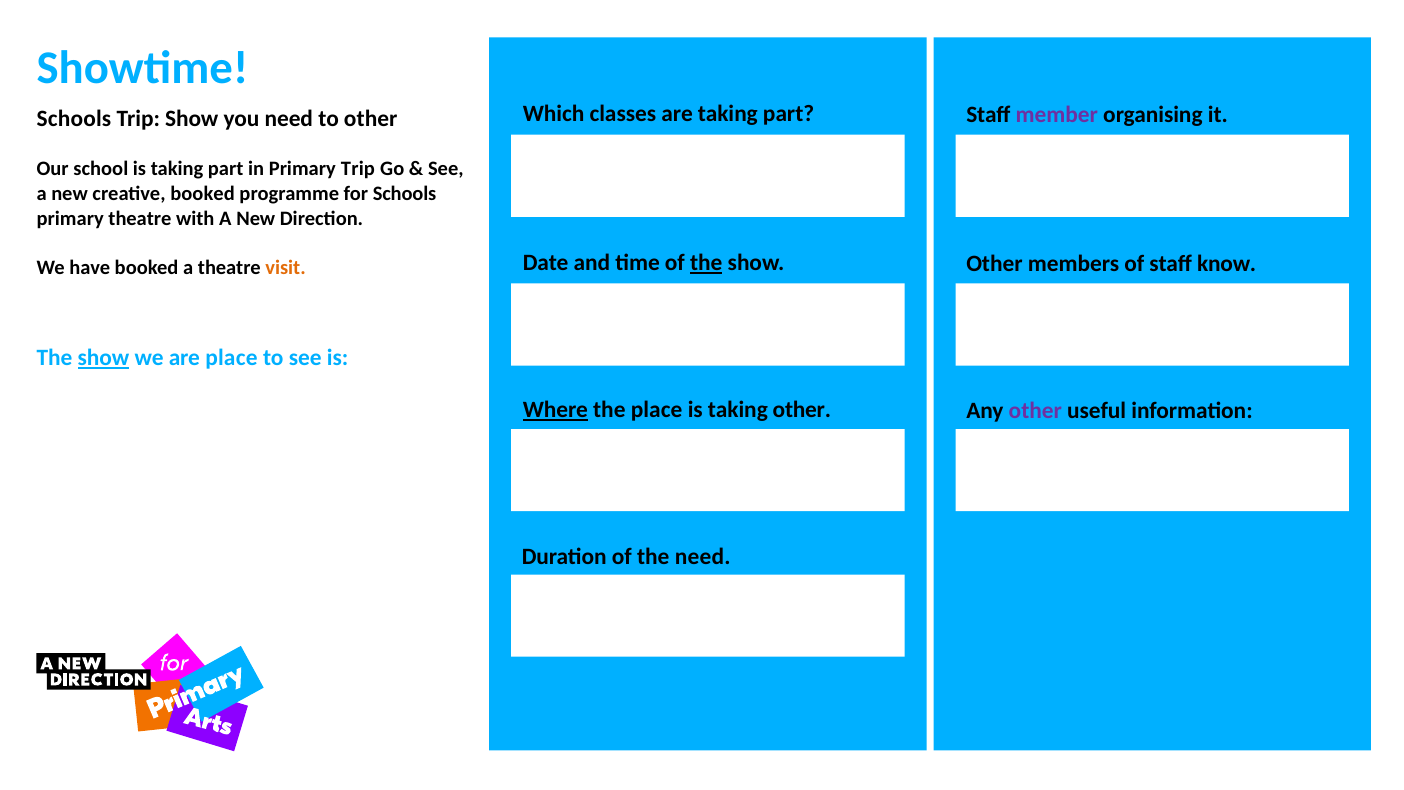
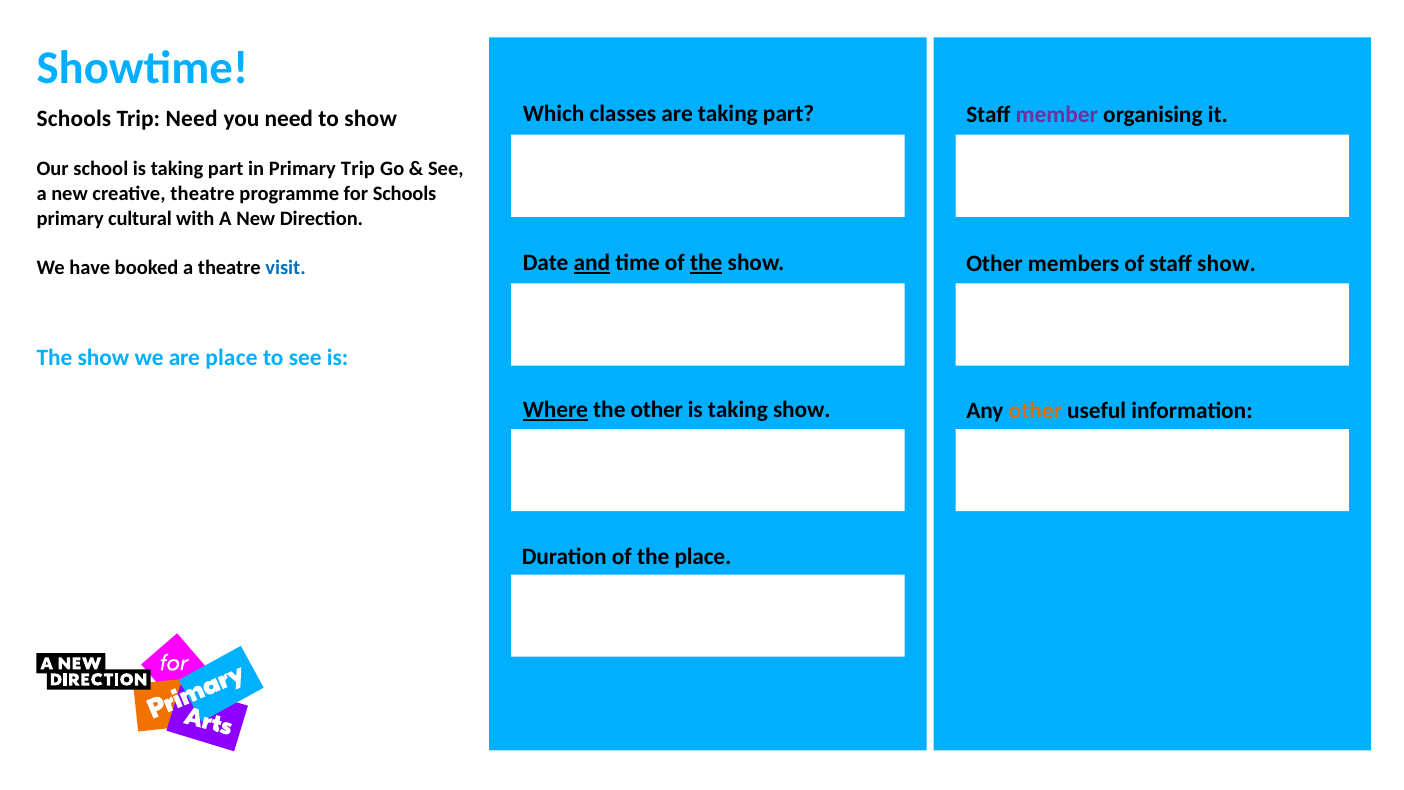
Trip Show: Show -> Need (192, 118)
to other: other -> show (371, 118)
creative booked: booked -> theatre (202, 194)
primary theatre: theatre -> cultural (140, 218)
and underline: none -> present (592, 263)
staff know: know -> show (1227, 264)
visit colour: orange -> blue (286, 267)
show underline: present -> none (103, 358)
the place: place -> other (657, 410)
taking other: other -> show (802, 410)
other colour: purple -> orange (1035, 411)
the need: need -> place (703, 557)
